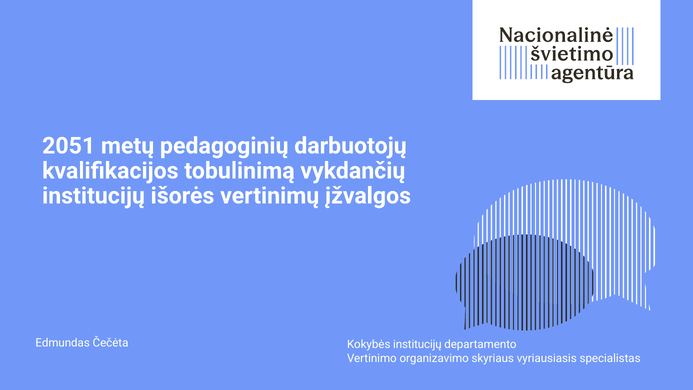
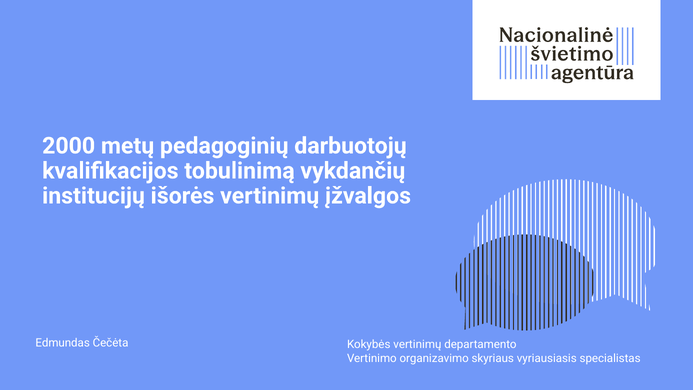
2051: 2051 -> 2000 (69, 146)
Kokybės institucijų: institucijų -> vertinimų (417, 344)
